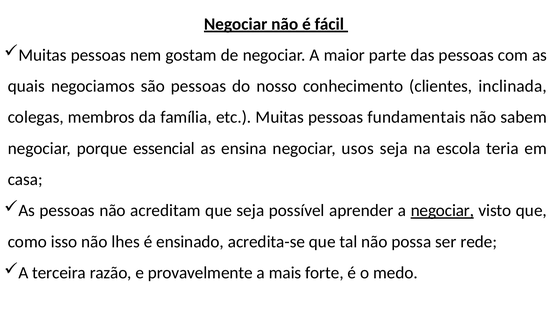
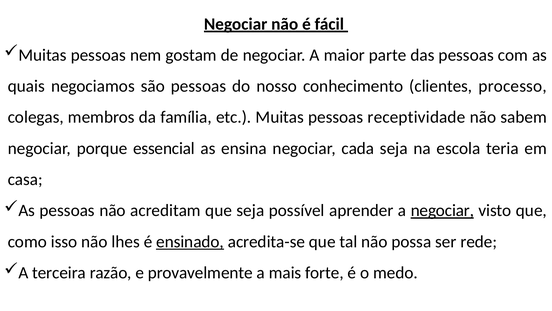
inclinada: inclinada -> processo (513, 86)
fundamentais: fundamentais -> receptividade (417, 117)
usos: usos -> cada (358, 148)
ensinado underline: none -> present (190, 241)
